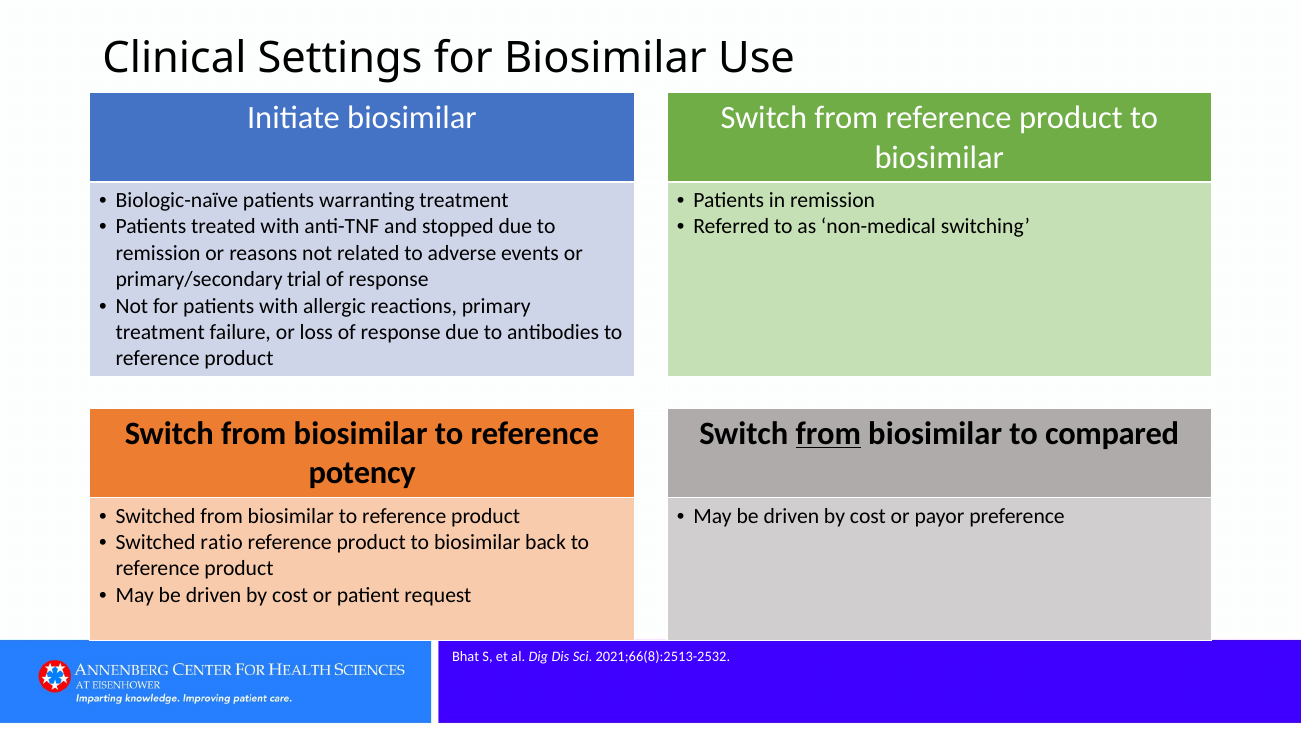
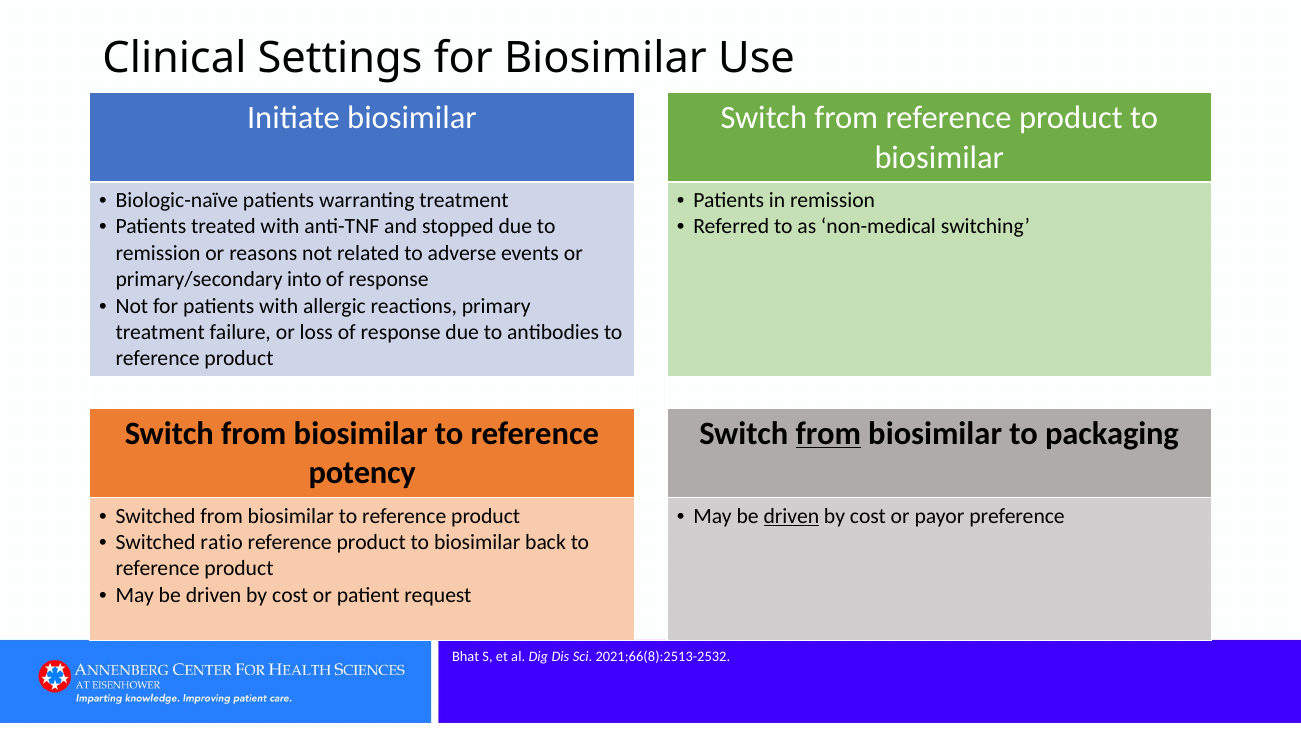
trial: trial -> into (304, 279)
compared: compared -> packaging (1112, 433)
driven underline: none -> present (791, 516)
